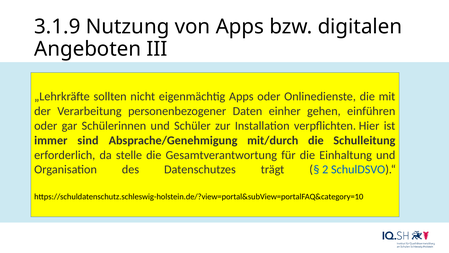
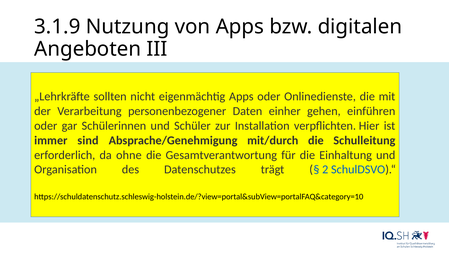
stelle: stelle -> ohne (129, 155)
